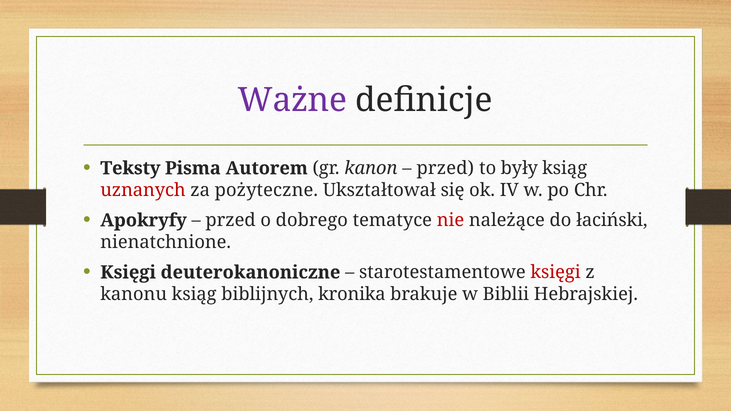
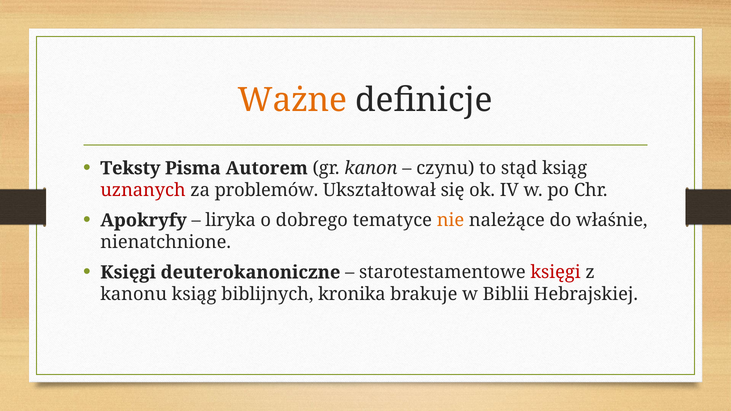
Ważne colour: purple -> orange (292, 100)
przed: przed -> czynu (445, 168)
były: były -> stąd (519, 168)
pożyteczne: pożyteczne -> problemów (267, 190)
przed: przed -> liryka (231, 220)
nie colour: red -> orange (450, 220)
łaciński: łaciński -> właśnie (612, 220)
